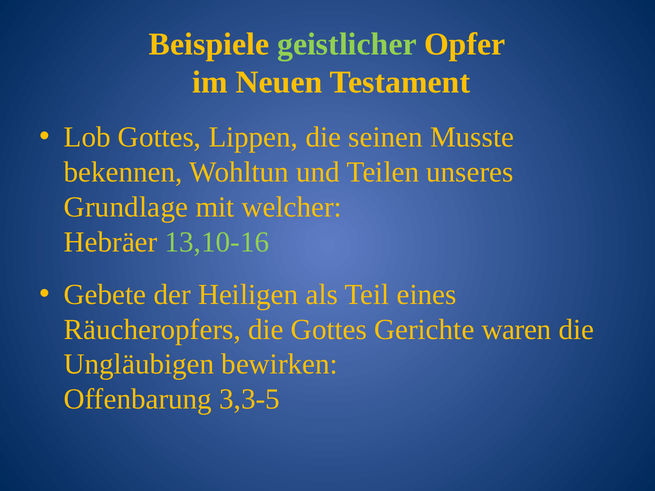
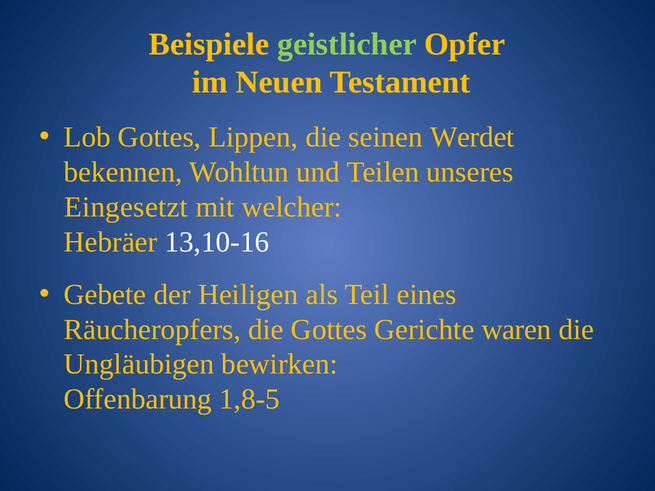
Musste: Musste -> Werdet (472, 137)
Grundlage: Grundlage -> Eingesetzt (126, 207)
13,10-16 colour: light green -> white (217, 242)
3,3-5: 3,3-5 -> 1,8-5 (250, 400)
